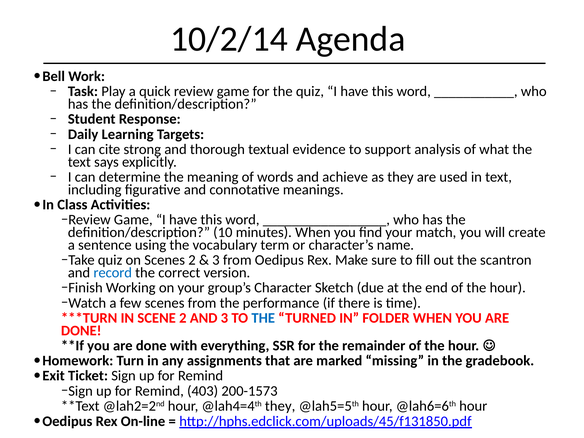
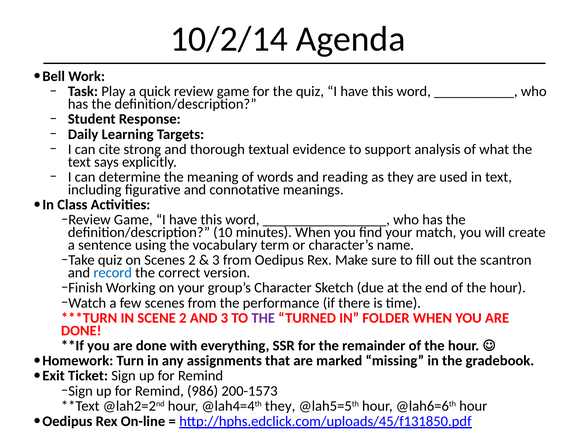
achieve: achieve -> reading (345, 177)
THE colour: blue -> purple (263, 318)
403: 403 -> 986 (203, 391)
